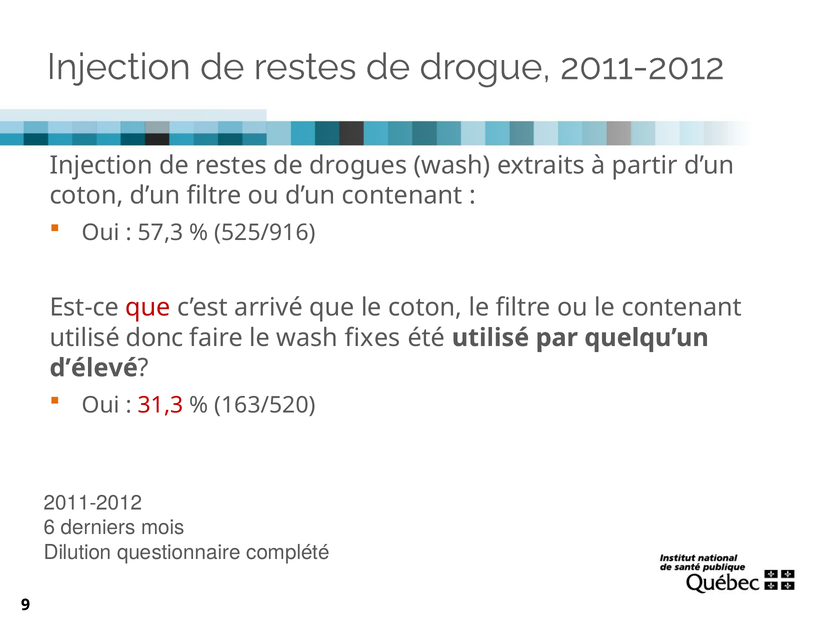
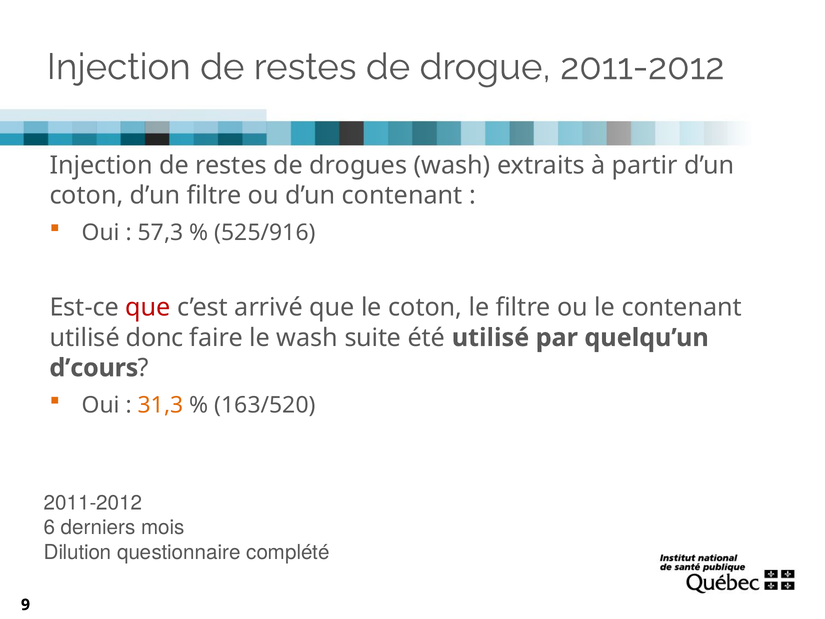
fixes: fixes -> suite (373, 338)
d’élevé: d’élevé -> d’cours (94, 368)
31,3 colour: red -> orange (161, 405)
